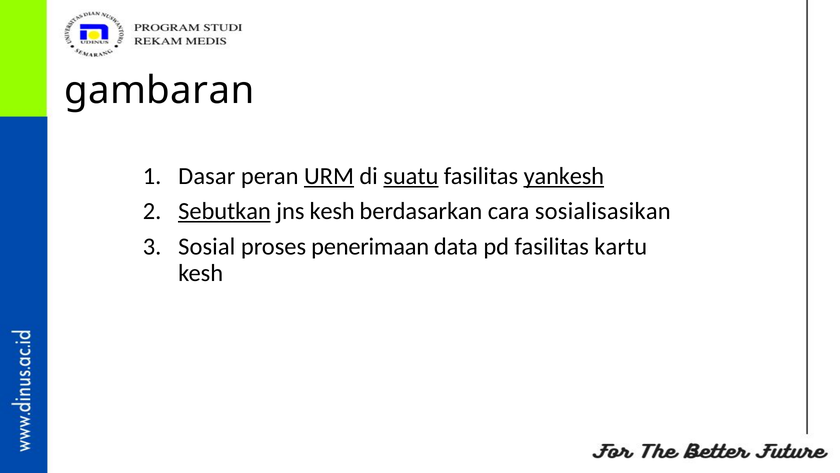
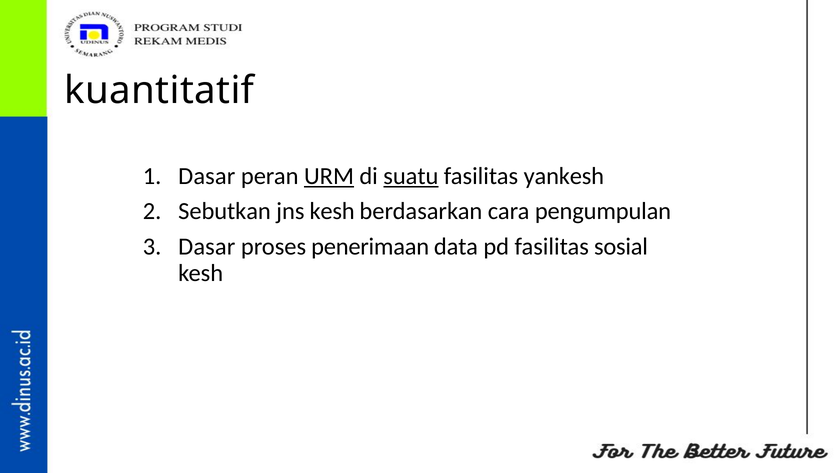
gambaran: gambaran -> kuantitatif (159, 91)
yankesh underline: present -> none (564, 176)
Sebutkan underline: present -> none (225, 211)
sosialisasikan: sosialisasikan -> pengumpulan (603, 211)
Sosial: Sosial -> Dasar (207, 246)
kartu: kartu -> sosial (621, 246)
